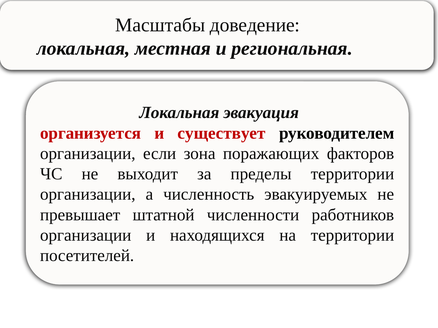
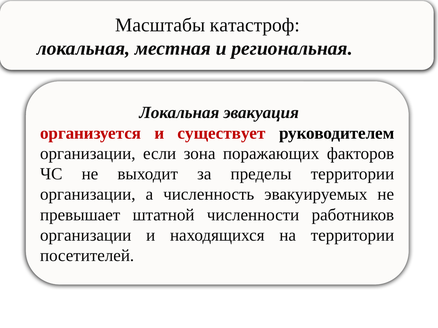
доведение: доведение -> катастроф (255, 25)
